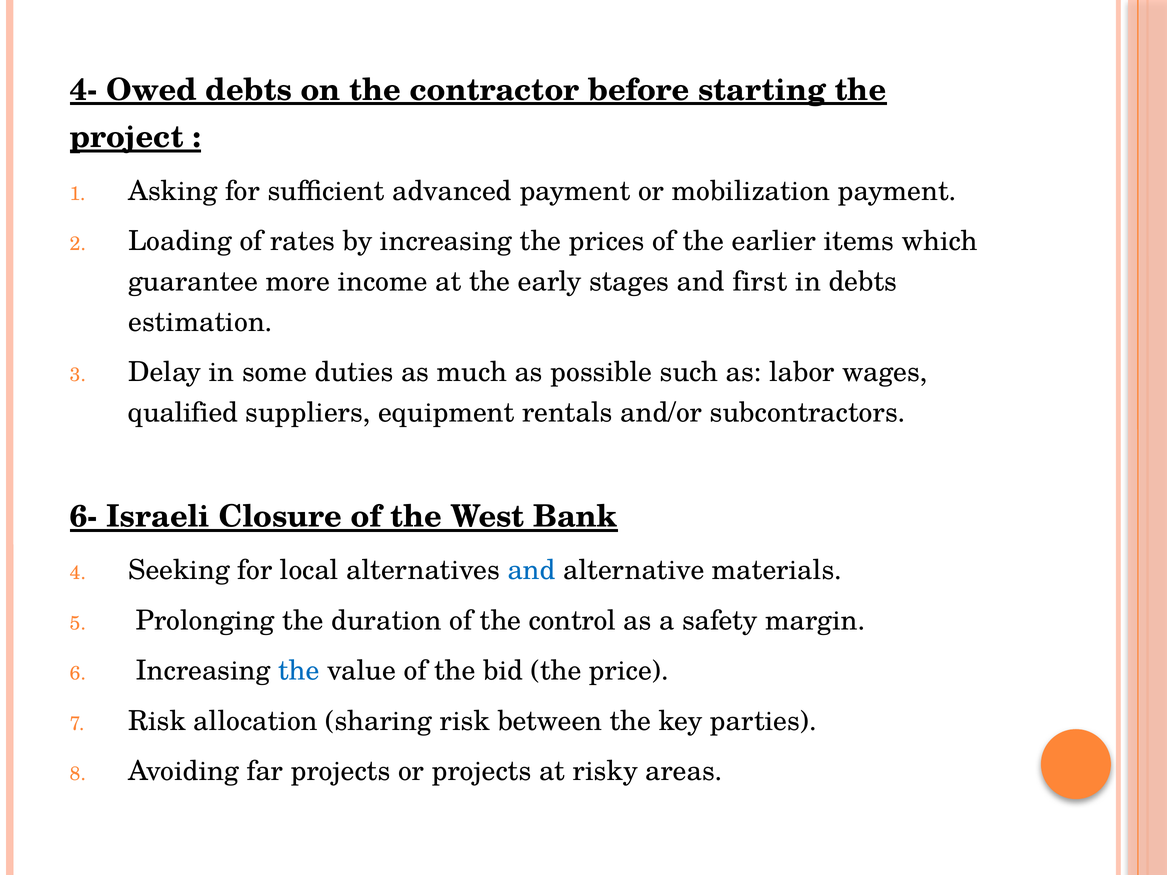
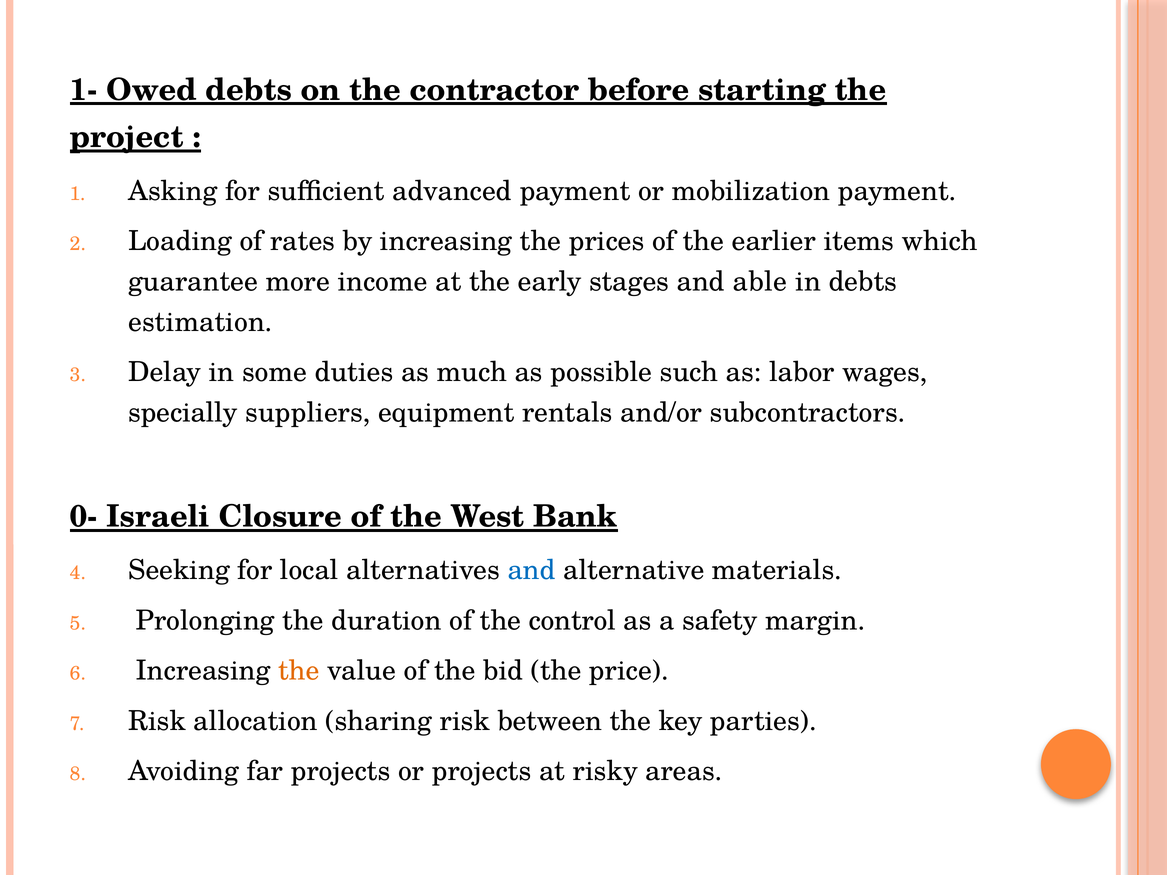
4-: 4- -> 1- (84, 90)
first: first -> able (760, 282)
qualified: qualified -> specially (183, 413)
6-: 6- -> 0- (84, 517)
the colour: blue -> orange (299, 671)
